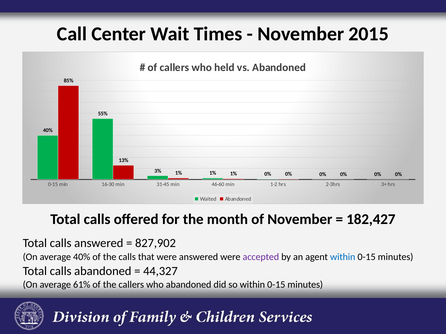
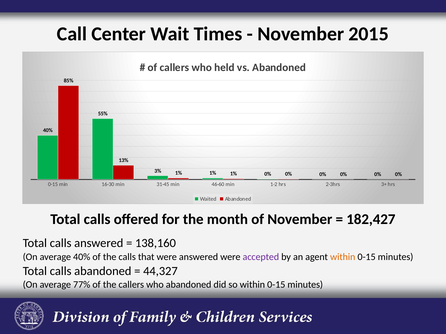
827,902: 827,902 -> 138,160 (155, 244)
within colour: blue -> orange (343, 257)
61%: 61% -> 77% (82, 285)
